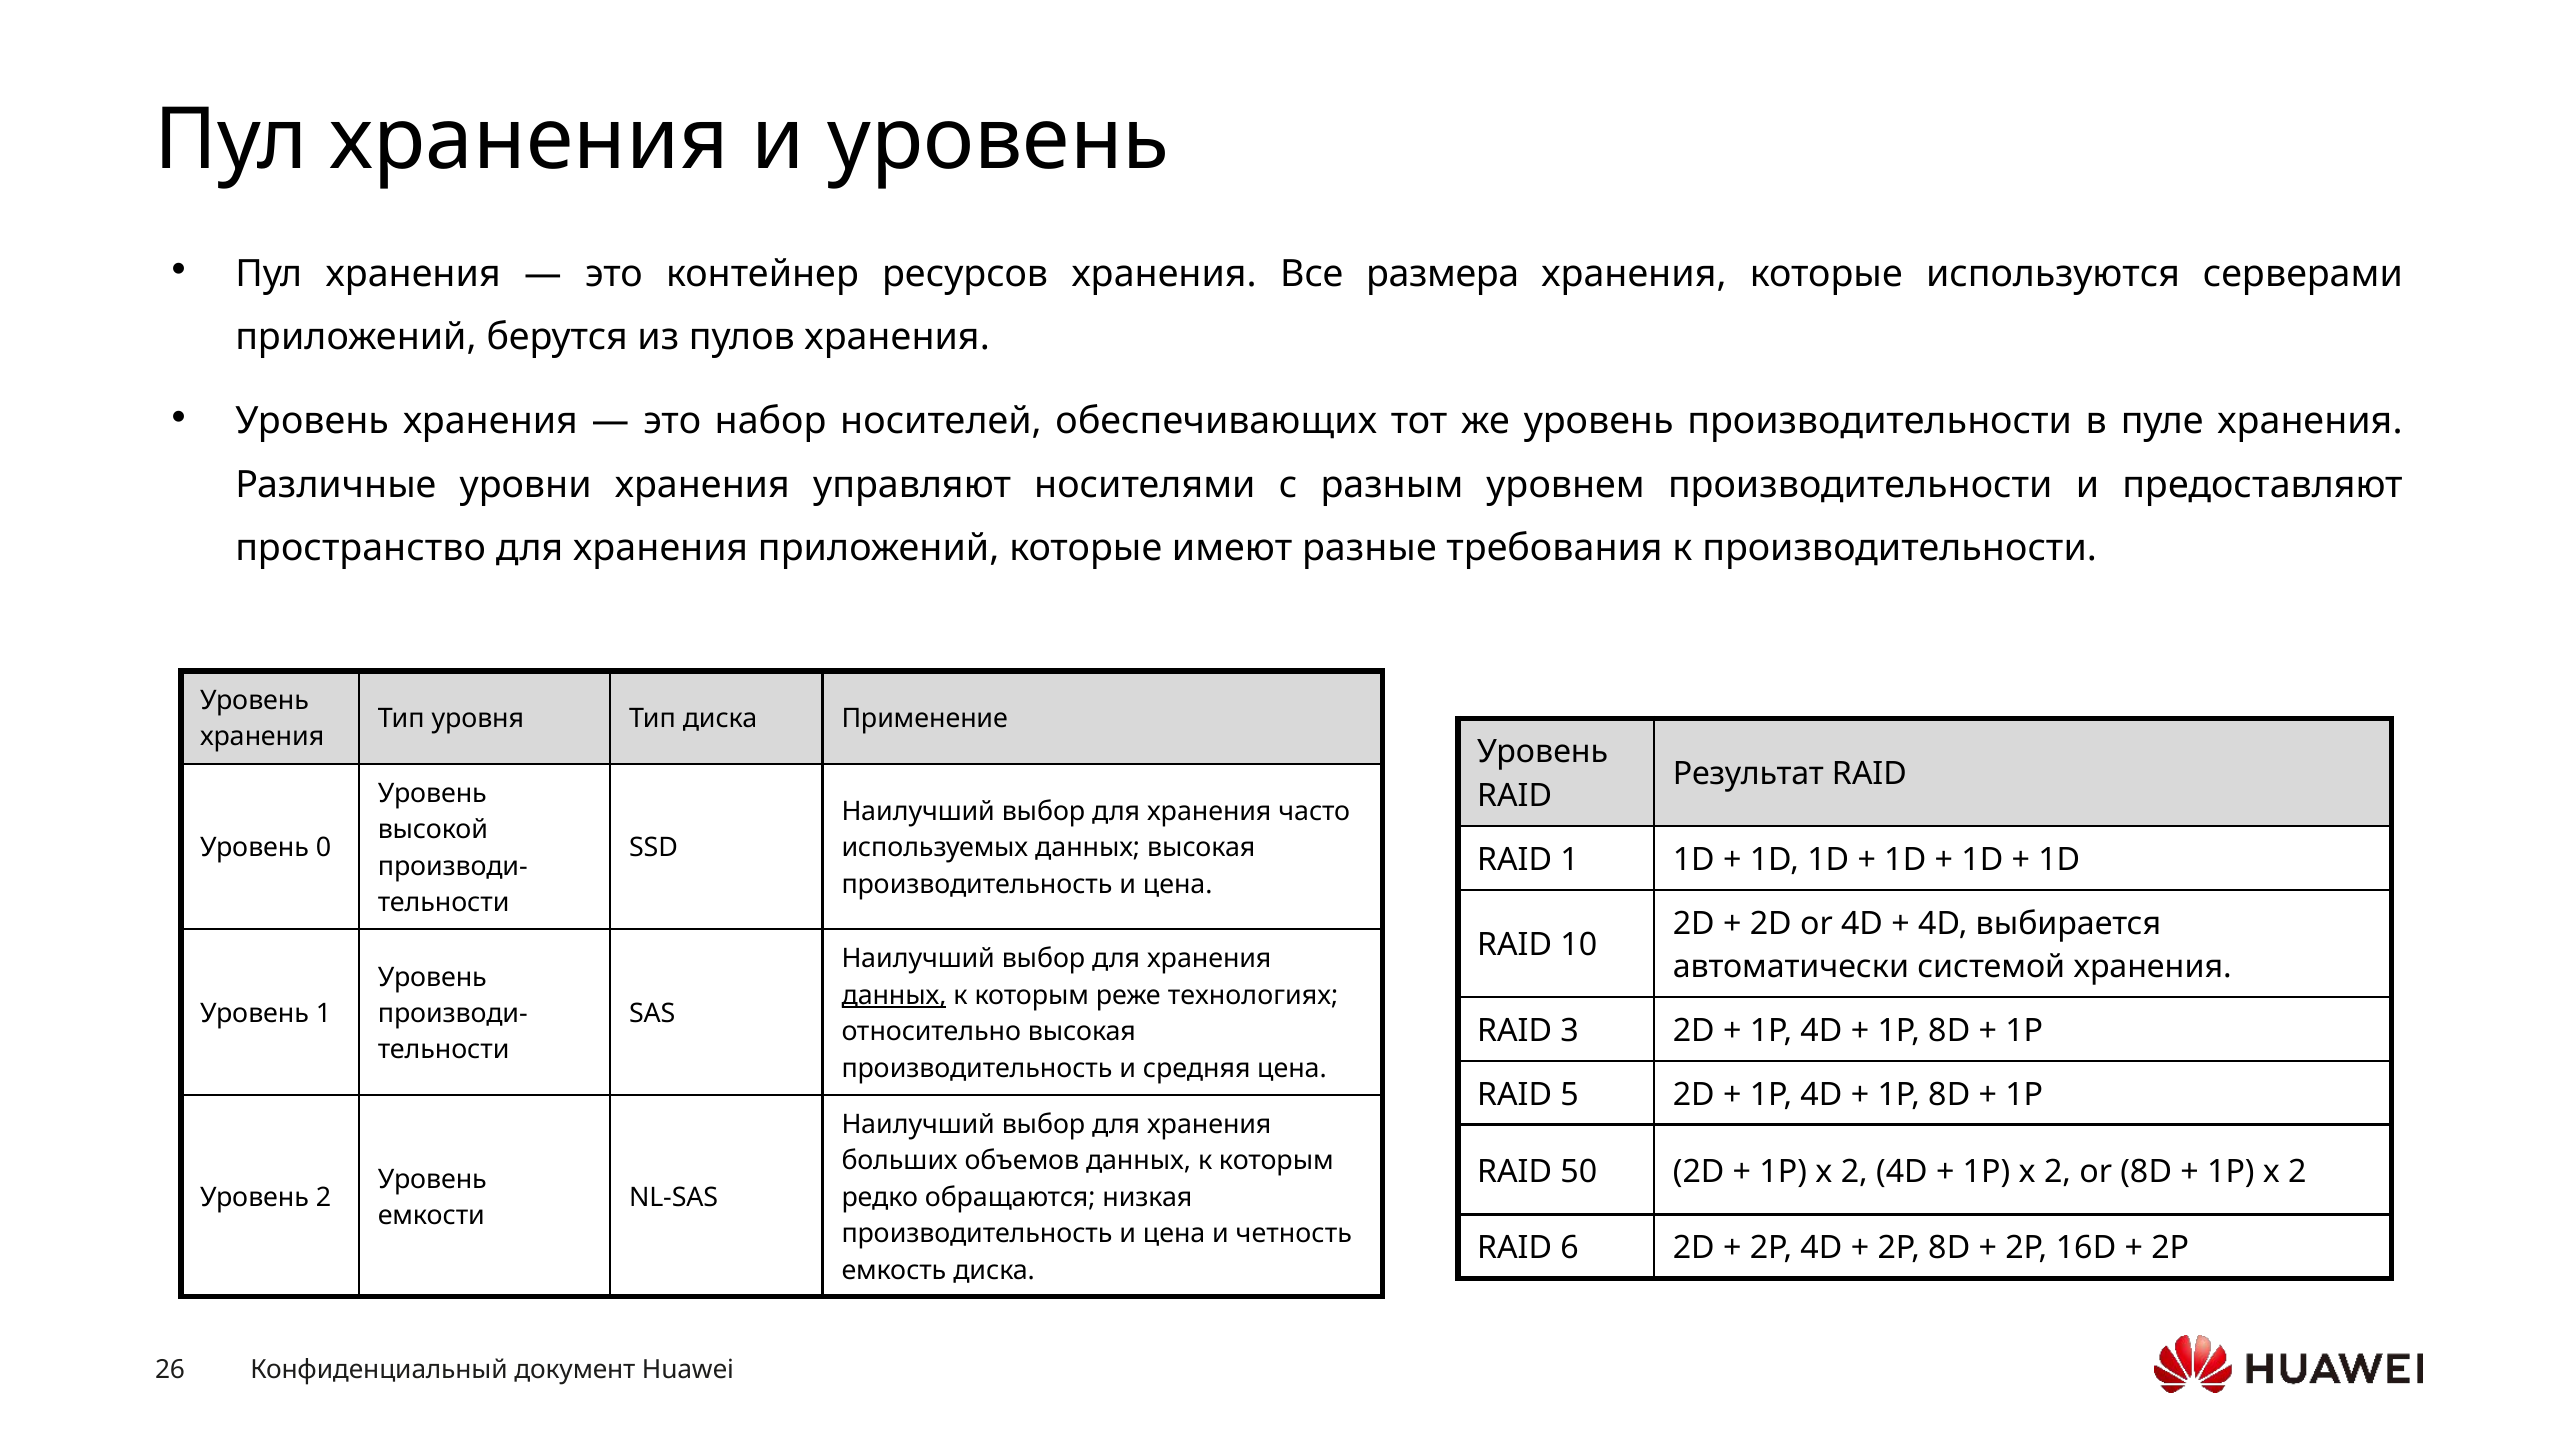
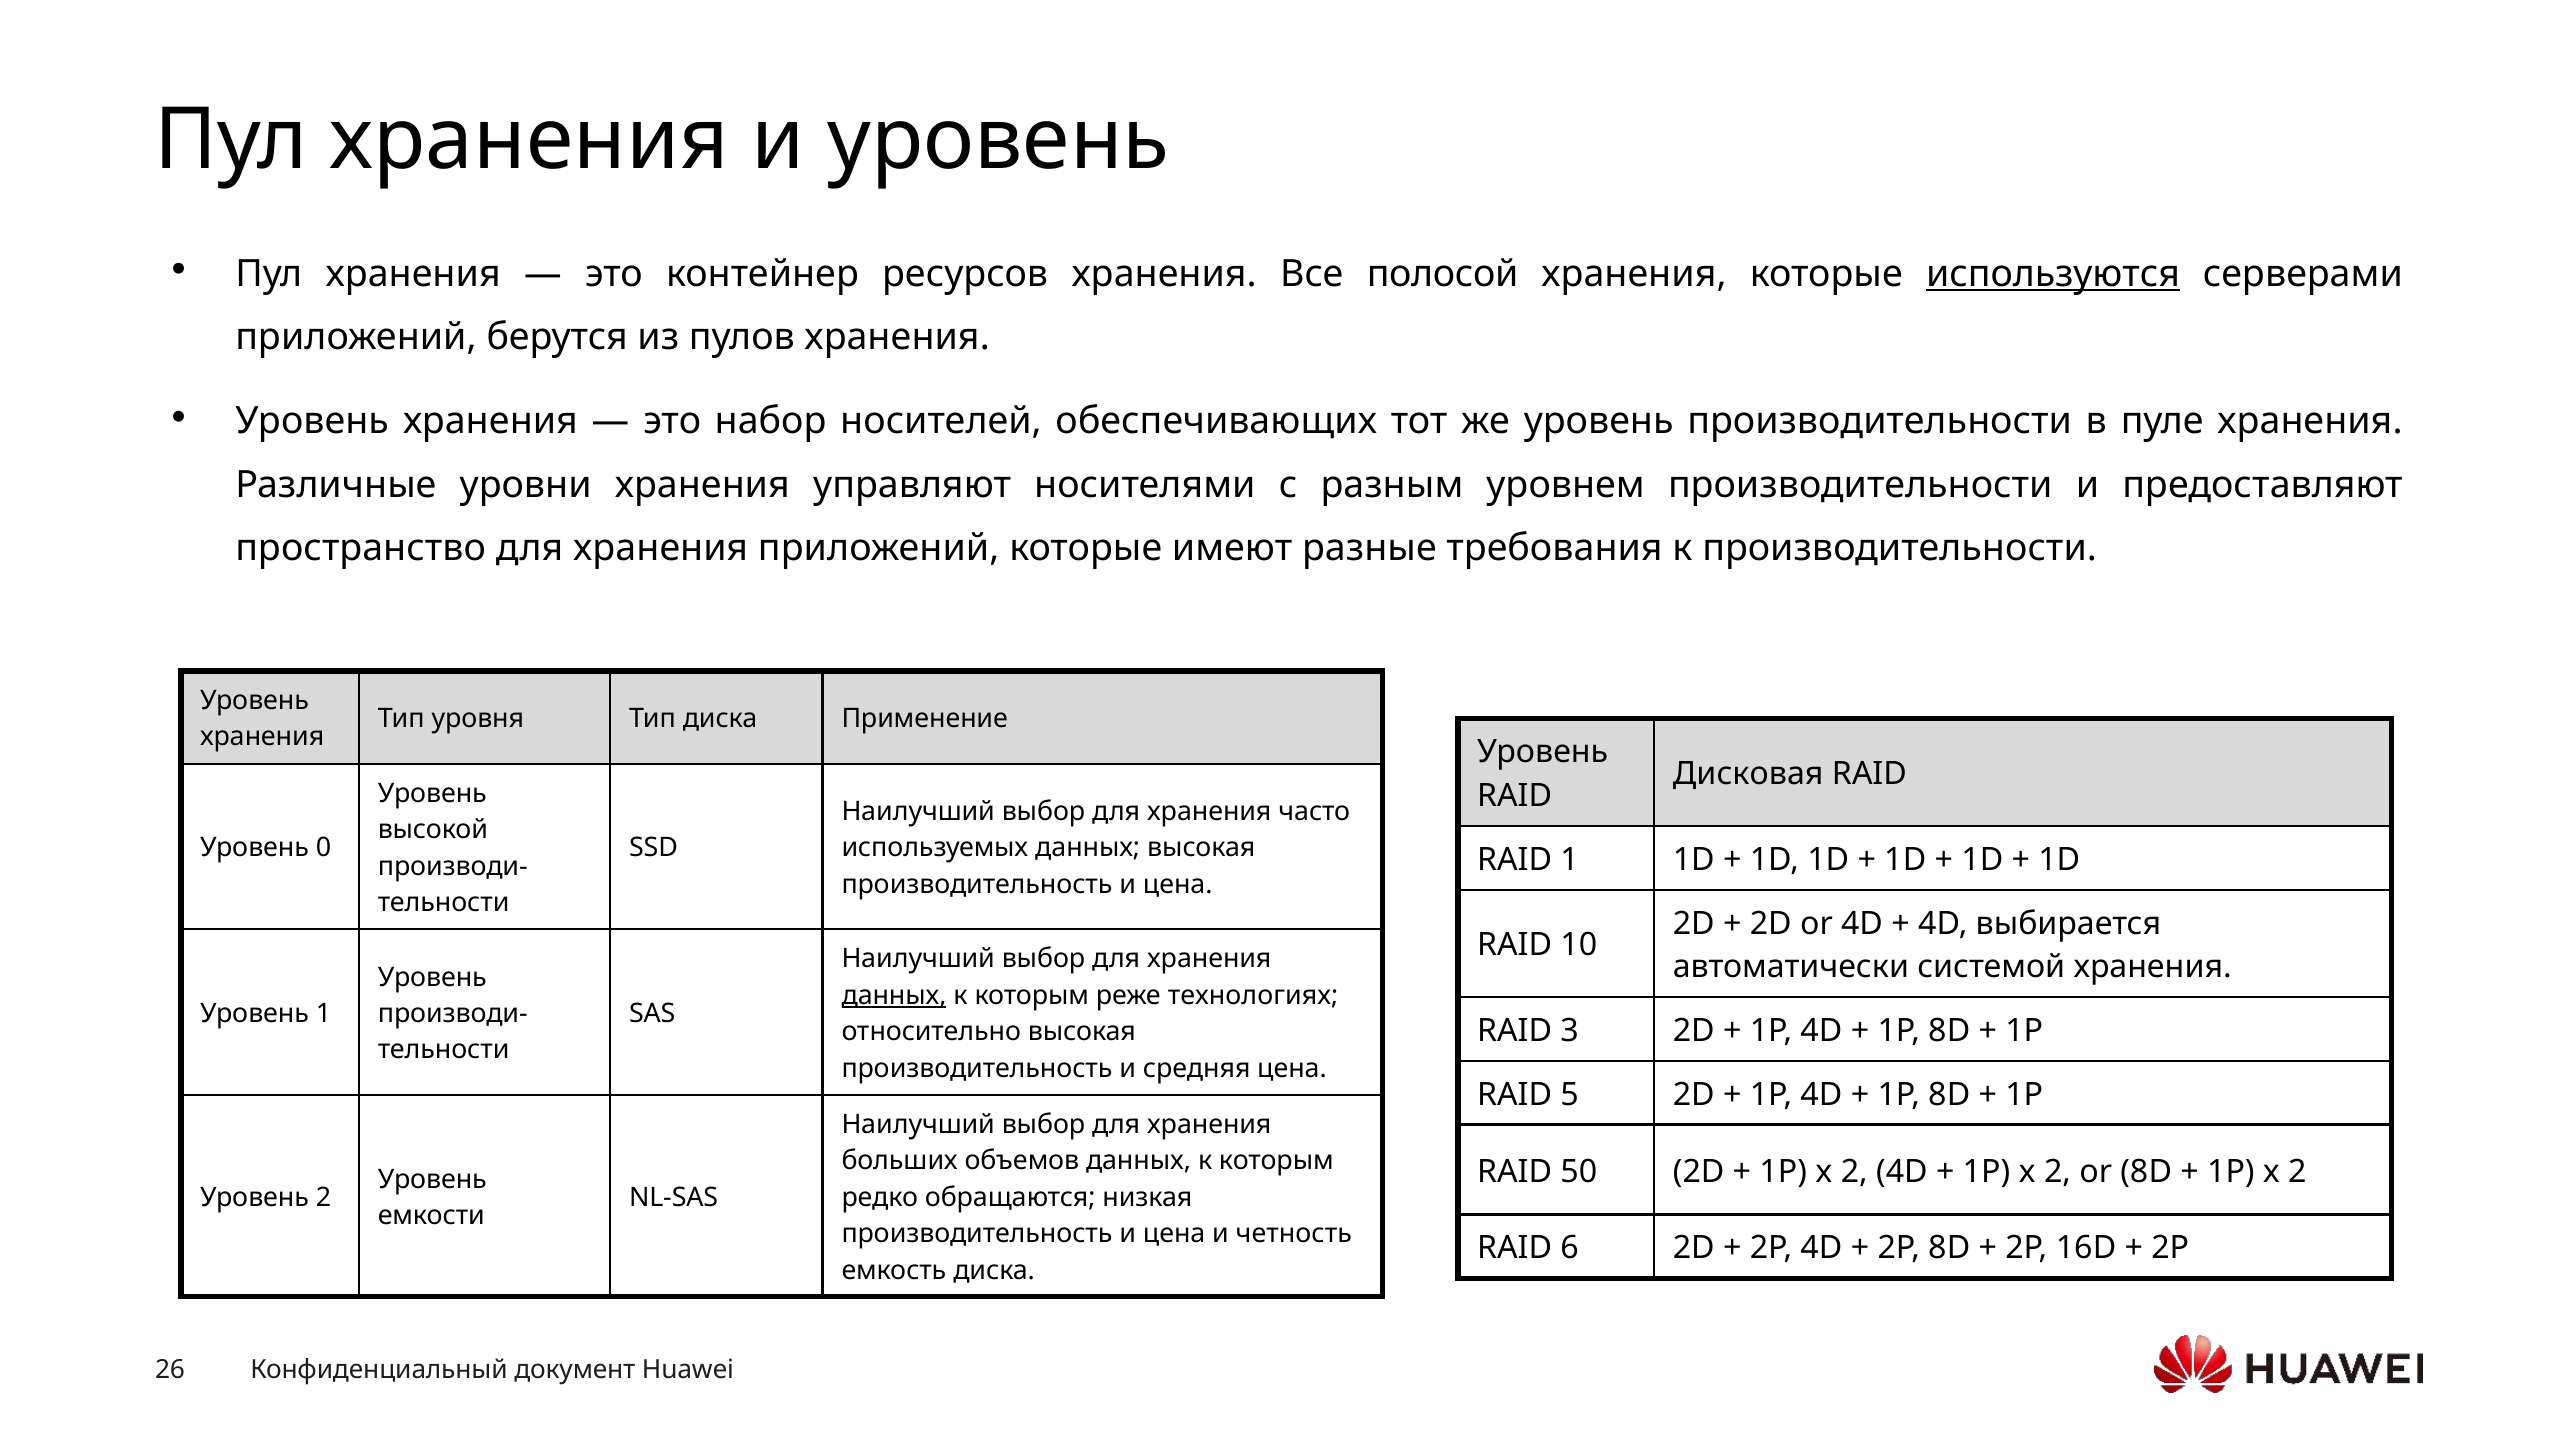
размера: размера -> полосой (1443, 274)
используются underline: none -> present (2053, 274)
Результат: Результат -> Дисковая (1748, 774)
